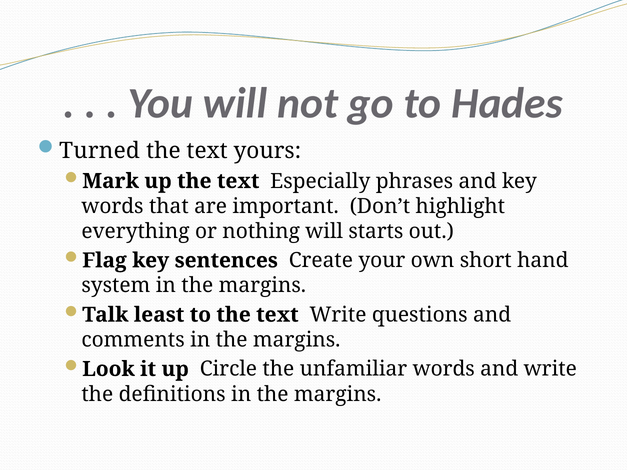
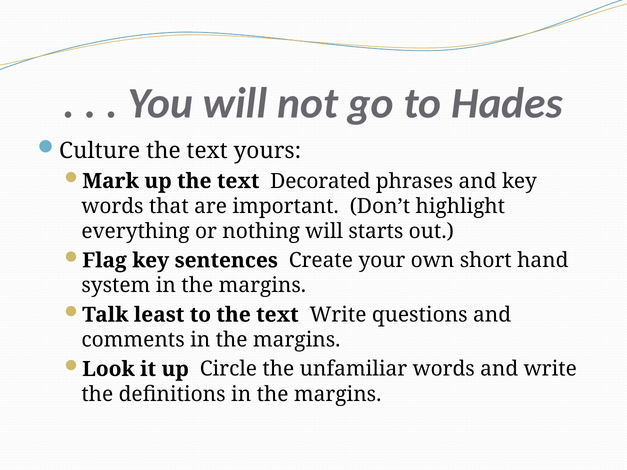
Turned: Turned -> Culture (100, 151)
Especially: Especially -> Decorated (320, 181)
